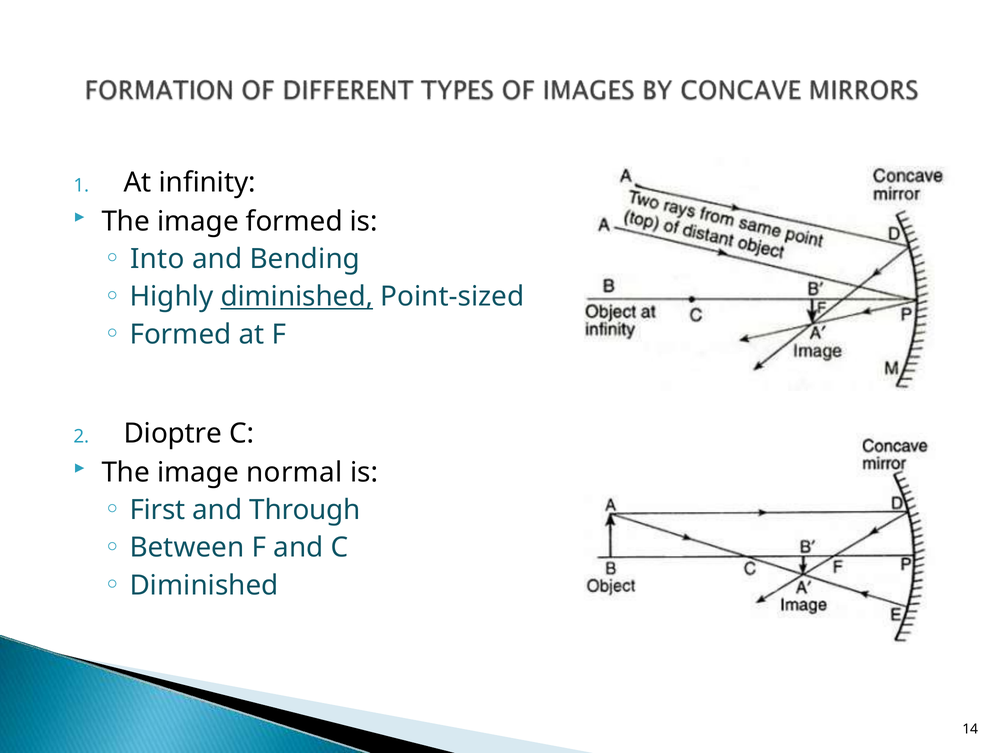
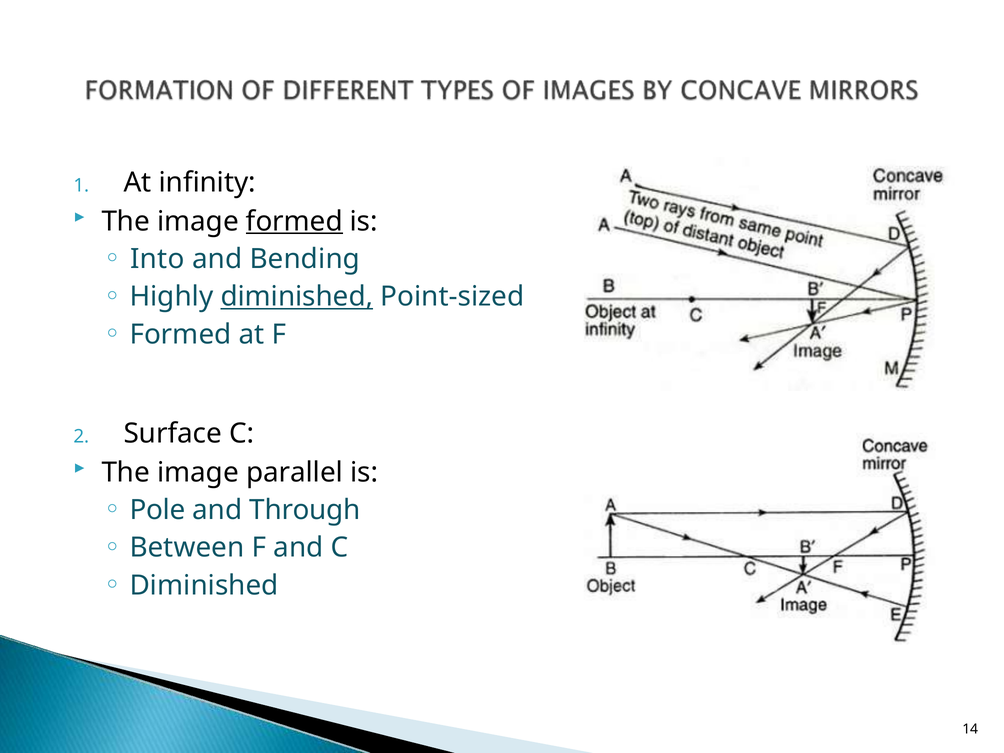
formed underline: none -> present (294, 221)
Dioptre: Dioptre -> Surface (173, 433)
normal: normal -> parallel (295, 472)
First: First -> Pole (158, 510)
